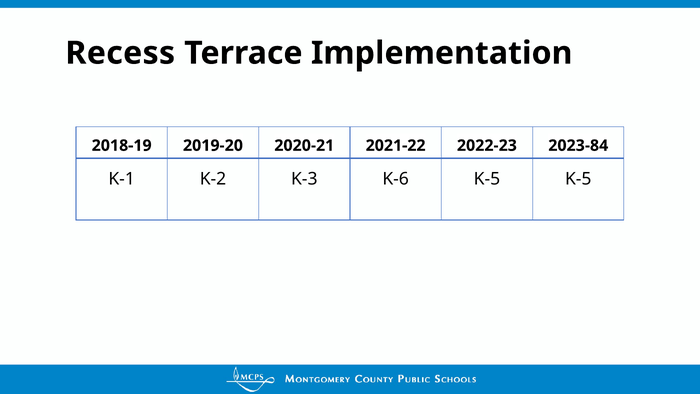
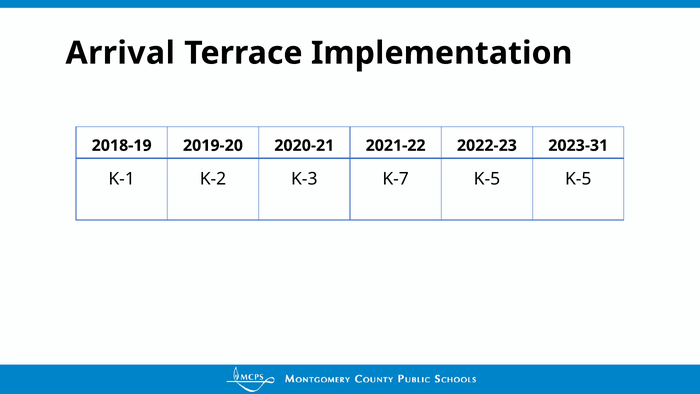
Recess: Recess -> Arrival (120, 53)
2023-84: 2023-84 -> 2023-31 (578, 145)
K-6: K-6 -> K-7 (396, 179)
